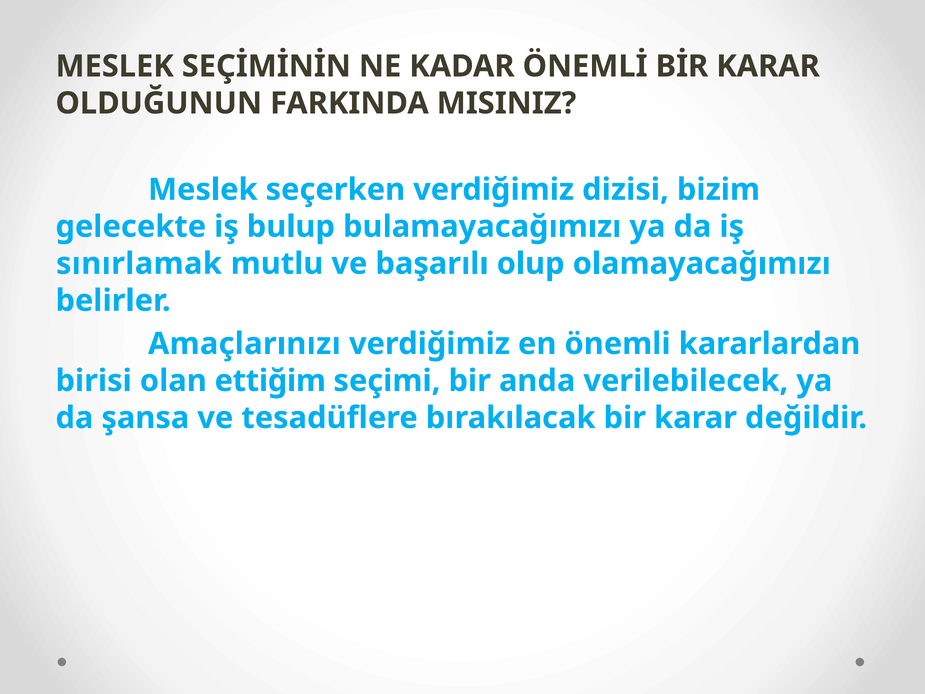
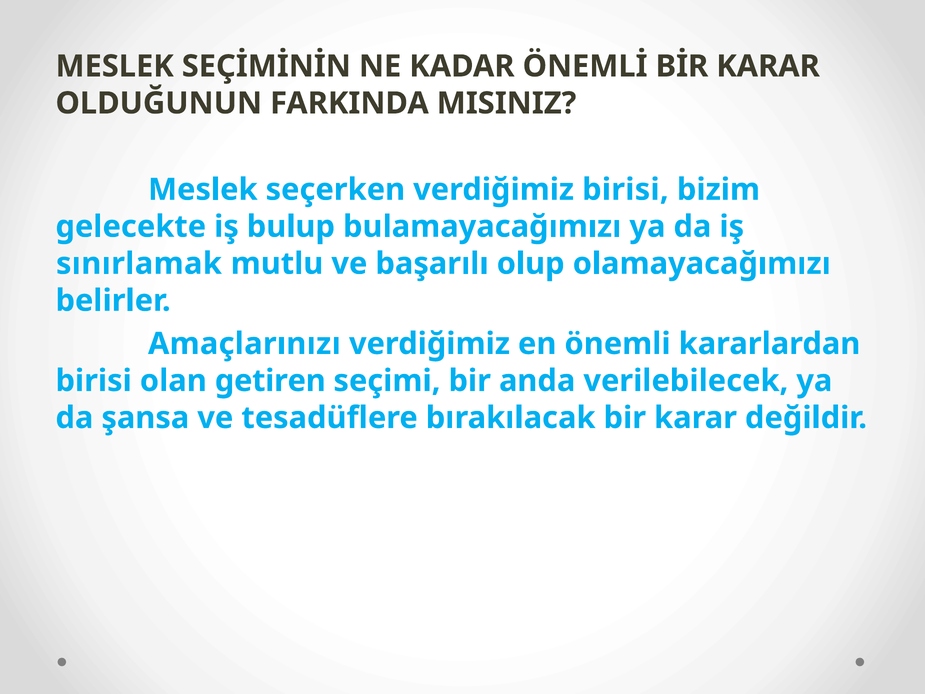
verdiğimiz dizisi: dizisi -> birisi (625, 190)
ettiğim: ettiğim -> getiren (270, 381)
